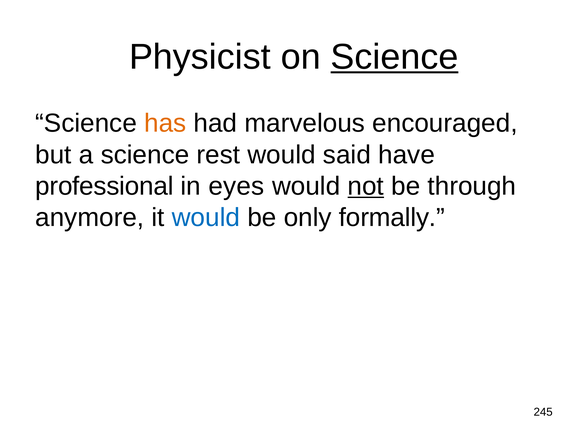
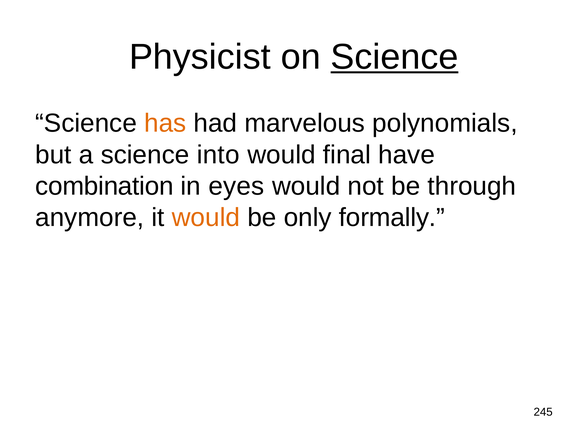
encouraged: encouraged -> polynomials (445, 123)
rest: rest -> into (218, 155)
said: said -> final (347, 155)
professional: professional -> combination (104, 186)
not underline: present -> none (366, 186)
would colour: blue -> orange (206, 217)
